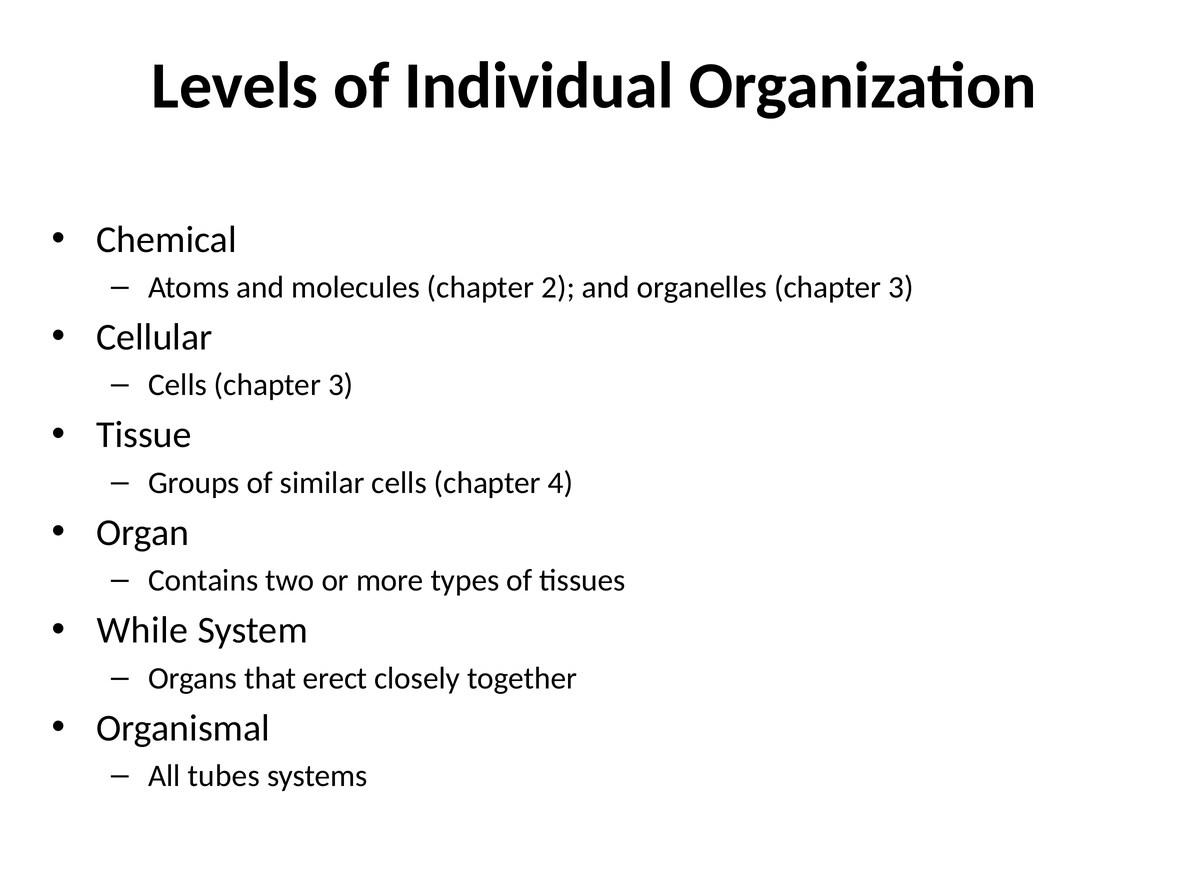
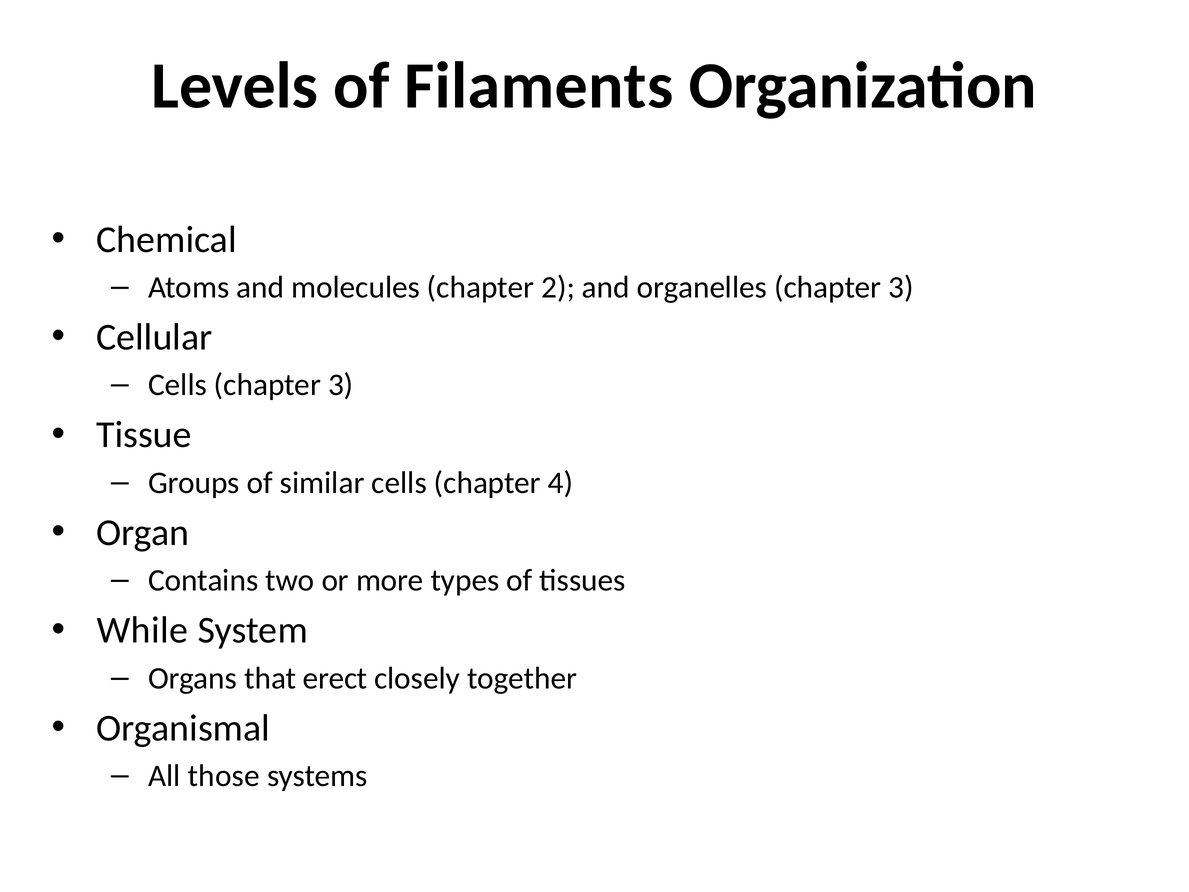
Individual: Individual -> Filaments (539, 86)
tubes: tubes -> those (224, 776)
